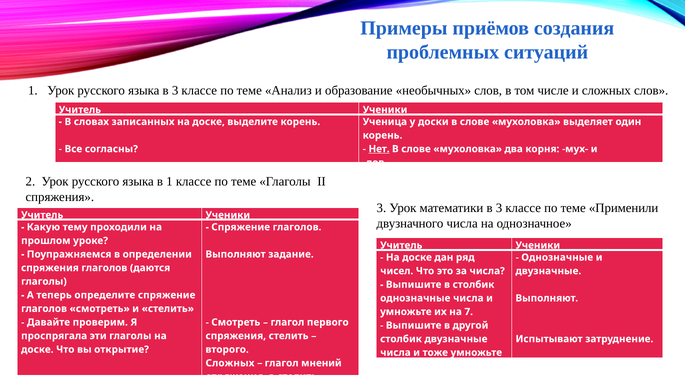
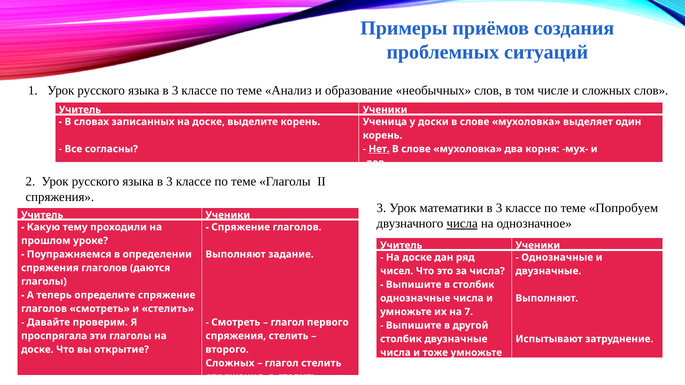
1: 1 -> 3 (169, 182)
Применили: Применили -> Попробуем (624, 208)
числа underline: none -> present (462, 224)
глагол мнений: мнений -> стелить (321, 363)
